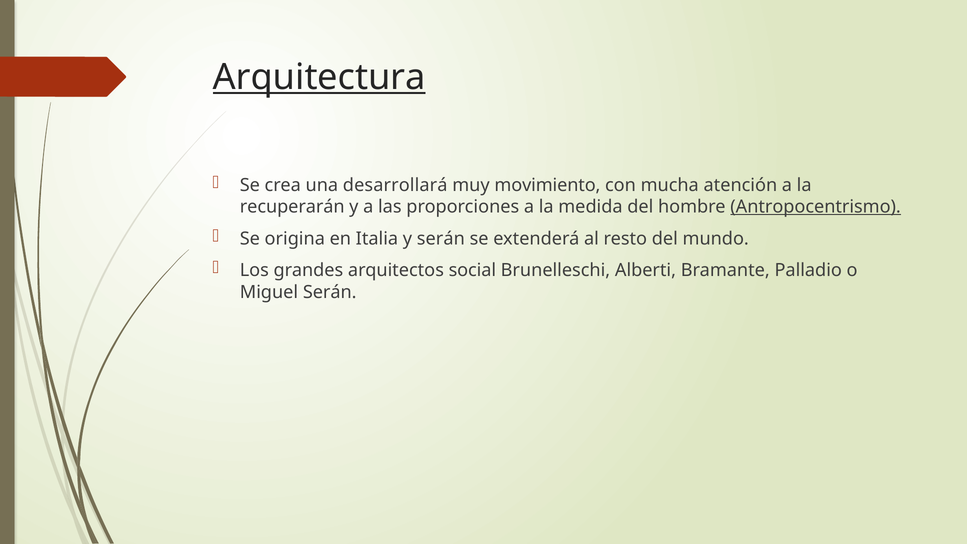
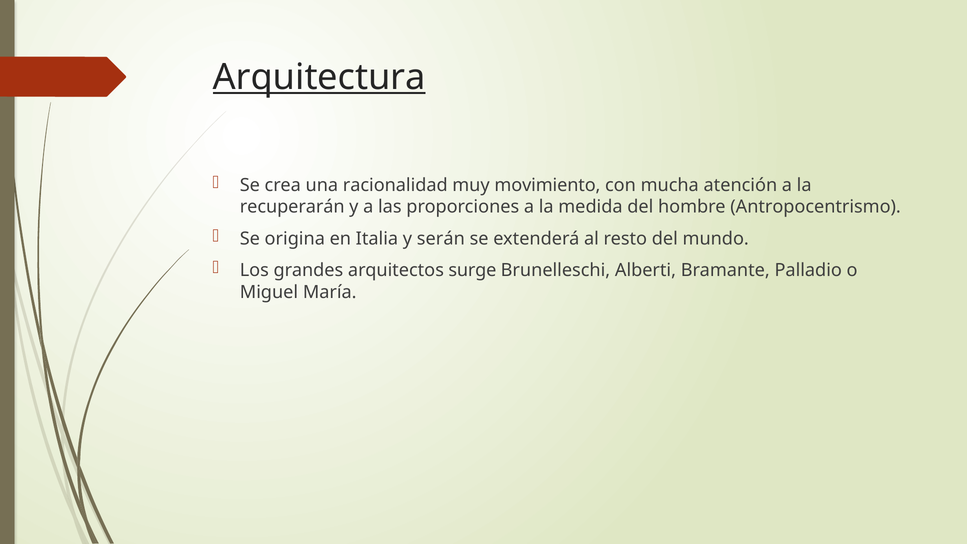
desarrollará: desarrollará -> racionalidad (395, 185)
Antropocentrismo underline: present -> none (816, 207)
social: social -> surge (472, 270)
Miguel Serán: Serán -> María (330, 292)
